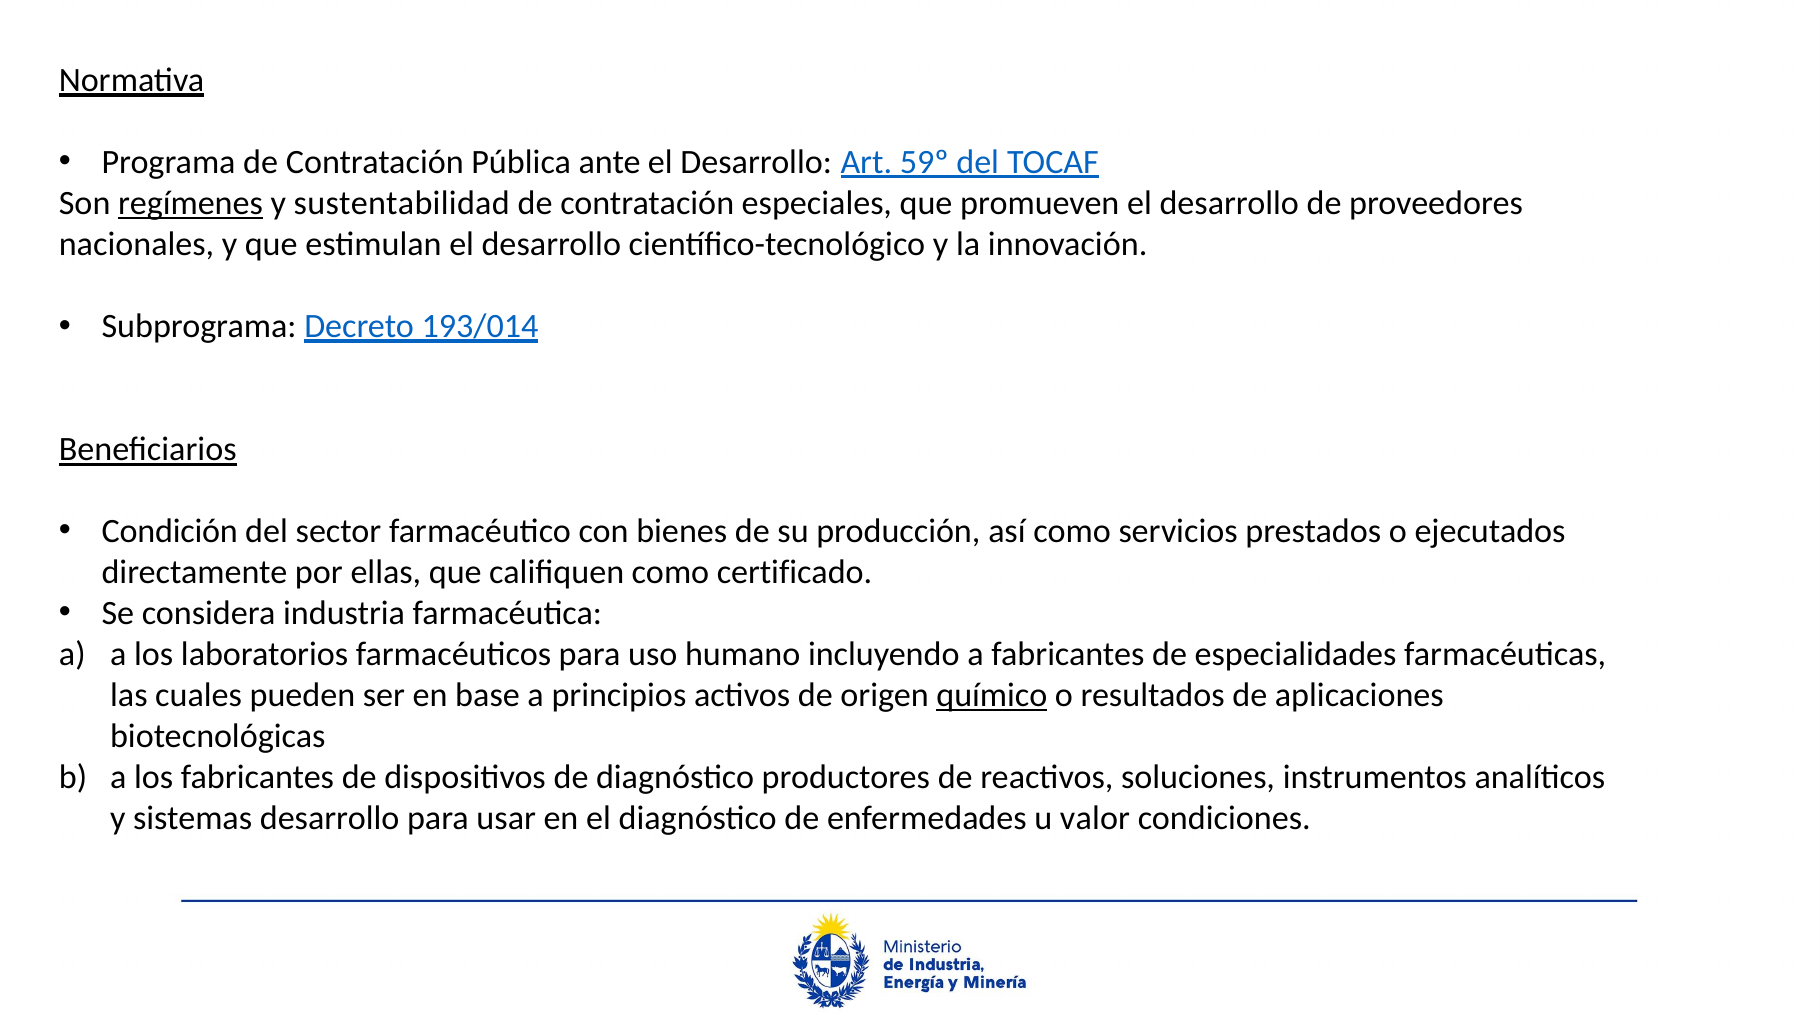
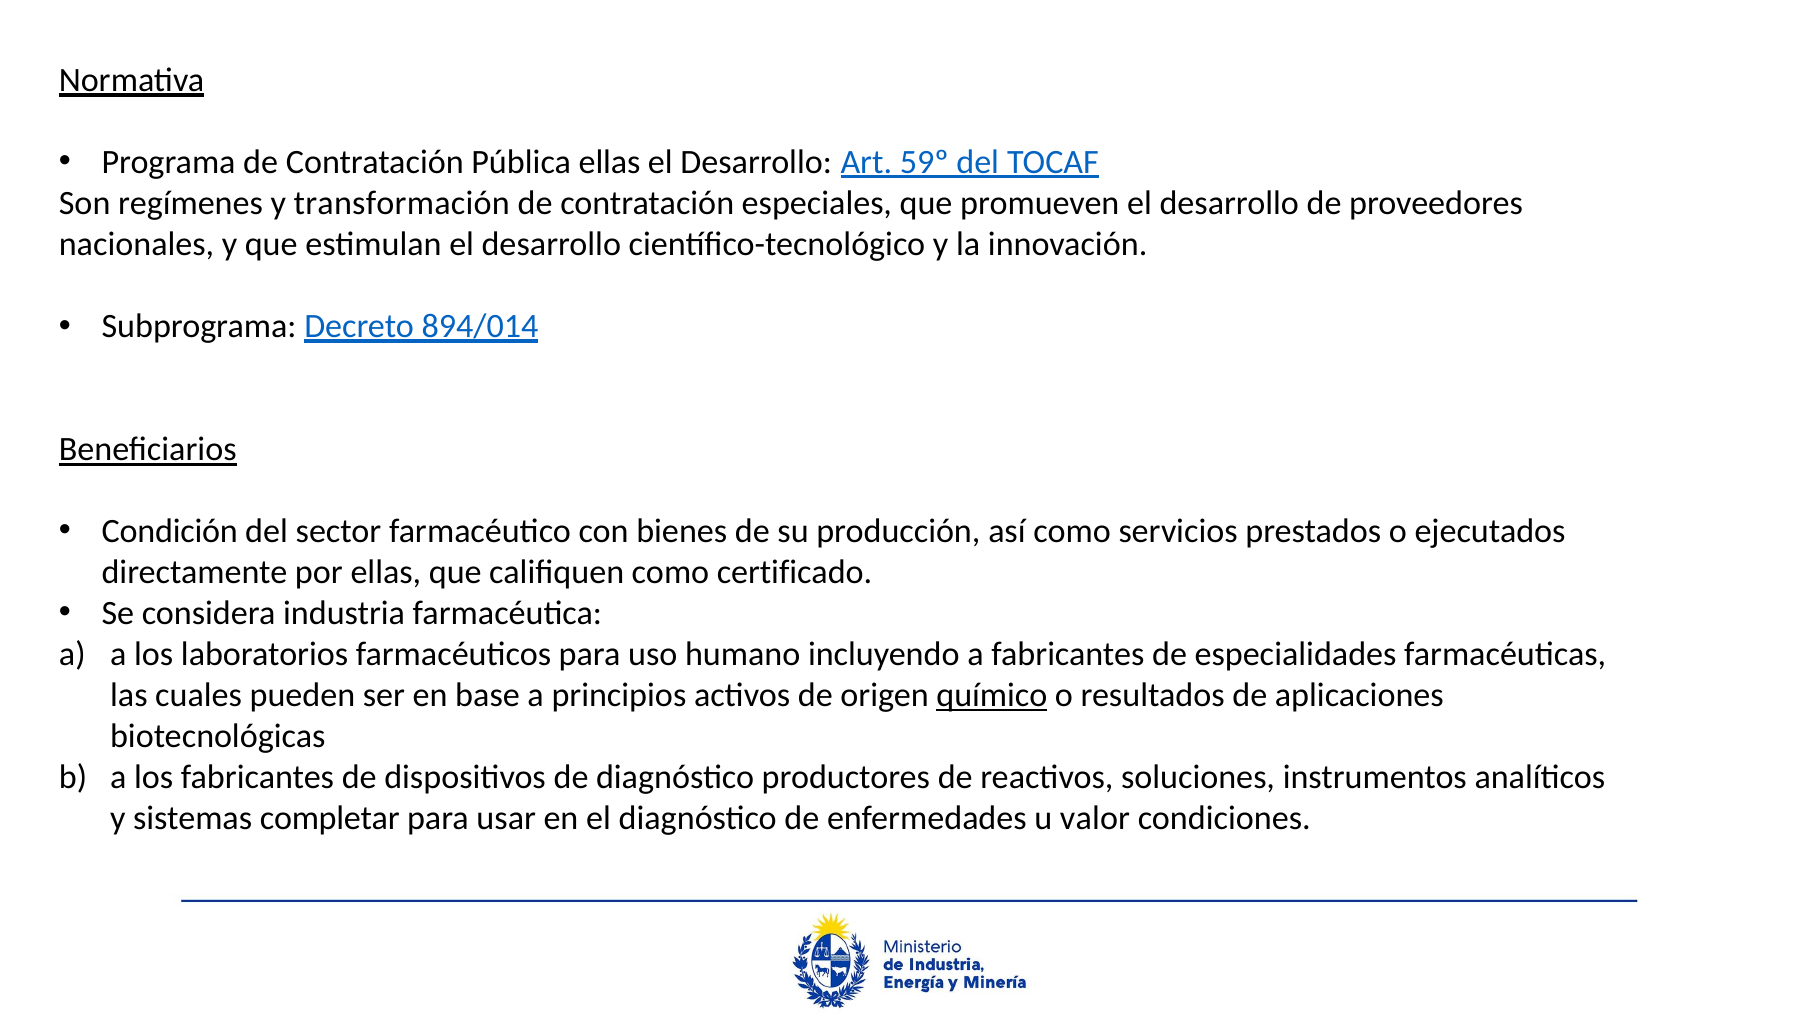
Pública ante: ante -> ellas (610, 162)
regímenes underline: present -> none (190, 204)
sustentabilidad: sustentabilidad -> transformación (402, 204)
193/014: 193/014 -> 894/014 (480, 326)
sistemas desarrollo: desarrollo -> completar (330, 819)
